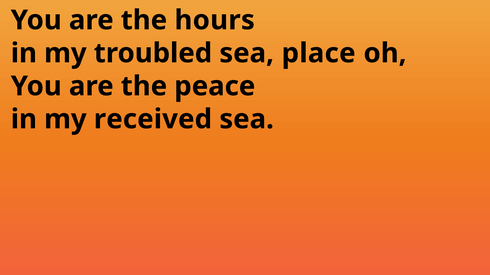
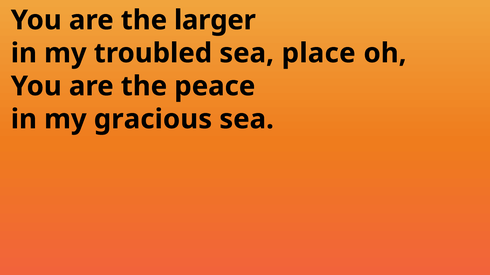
hours: hours -> larger (215, 20)
received: received -> gracious (153, 119)
